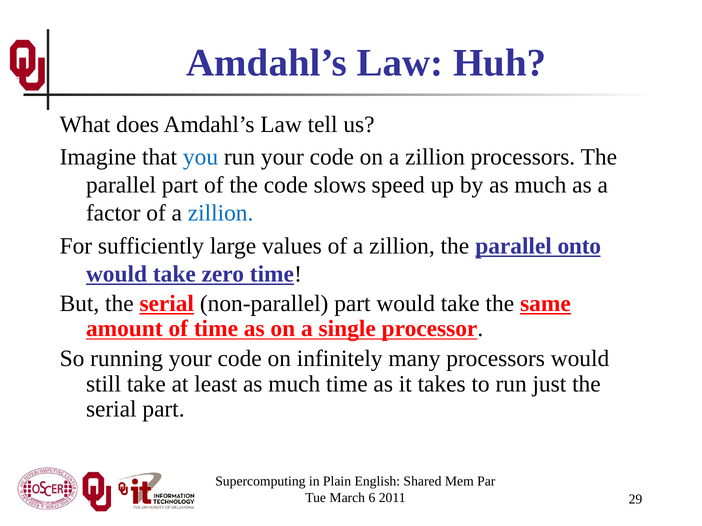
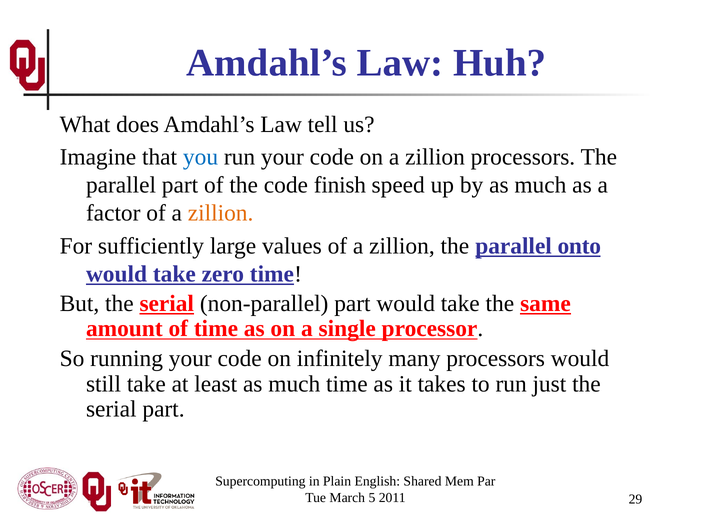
slows: slows -> finish (340, 185)
zillion colour: blue -> orange (221, 213)
6: 6 -> 5 (372, 498)
